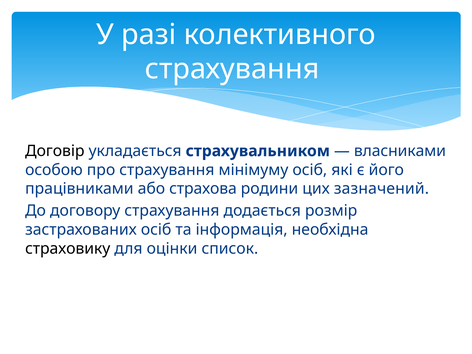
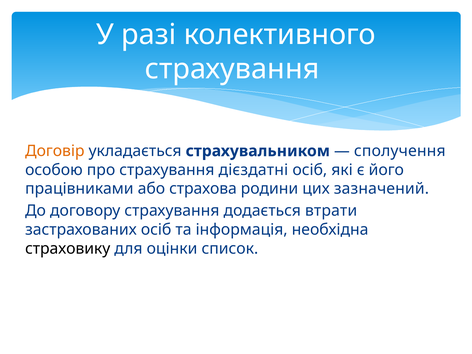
Договір colour: black -> orange (55, 151)
власниками: власниками -> сполучення (400, 151)
мінімуму: мінімуму -> дієздатні (253, 170)
розмір: розмір -> втрати (331, 211)
